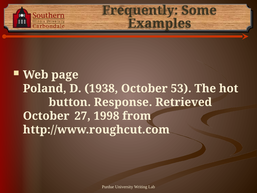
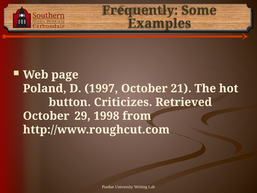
1938: 1938 -> 1997 (101, 88)
53: 53 -> 21 (181, 88)
Response: Response -> Criticizes (123, 102)
27: 27 -> 29 (82, 116)
